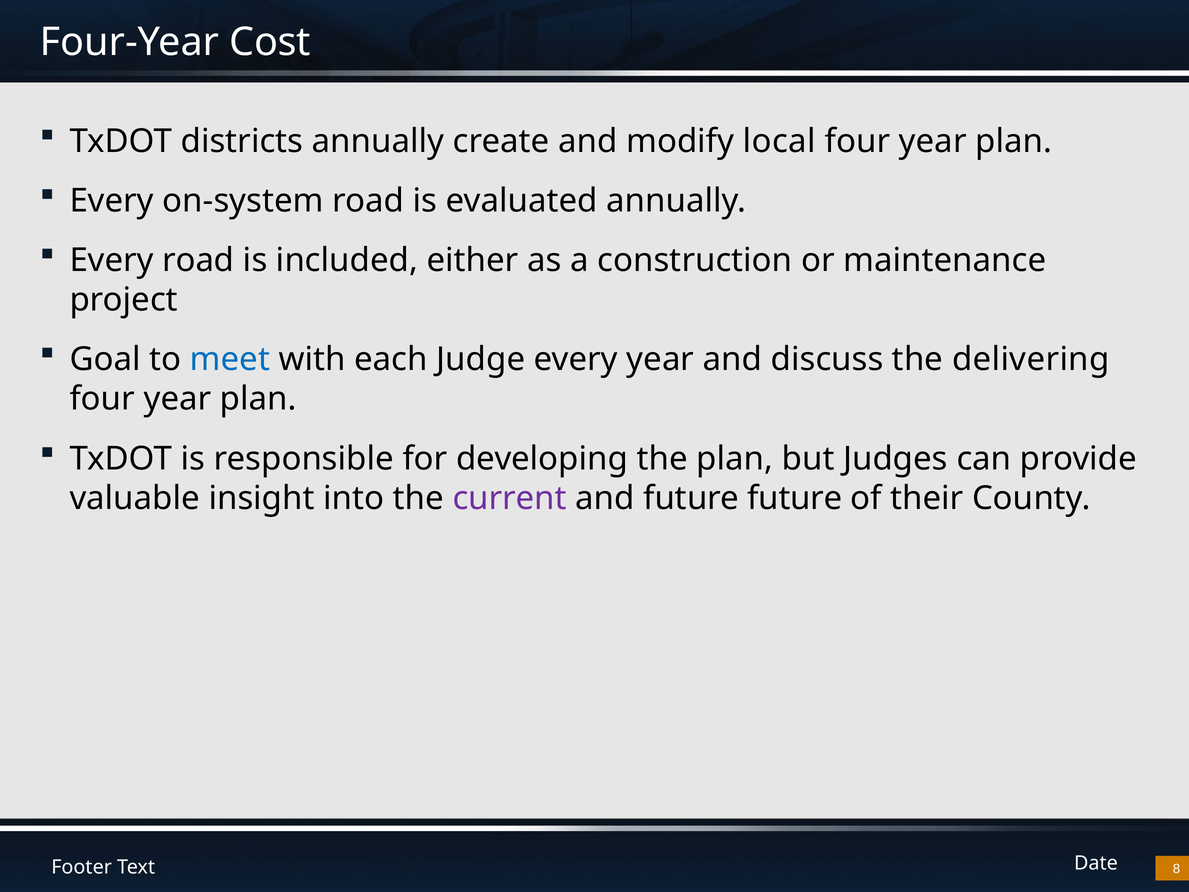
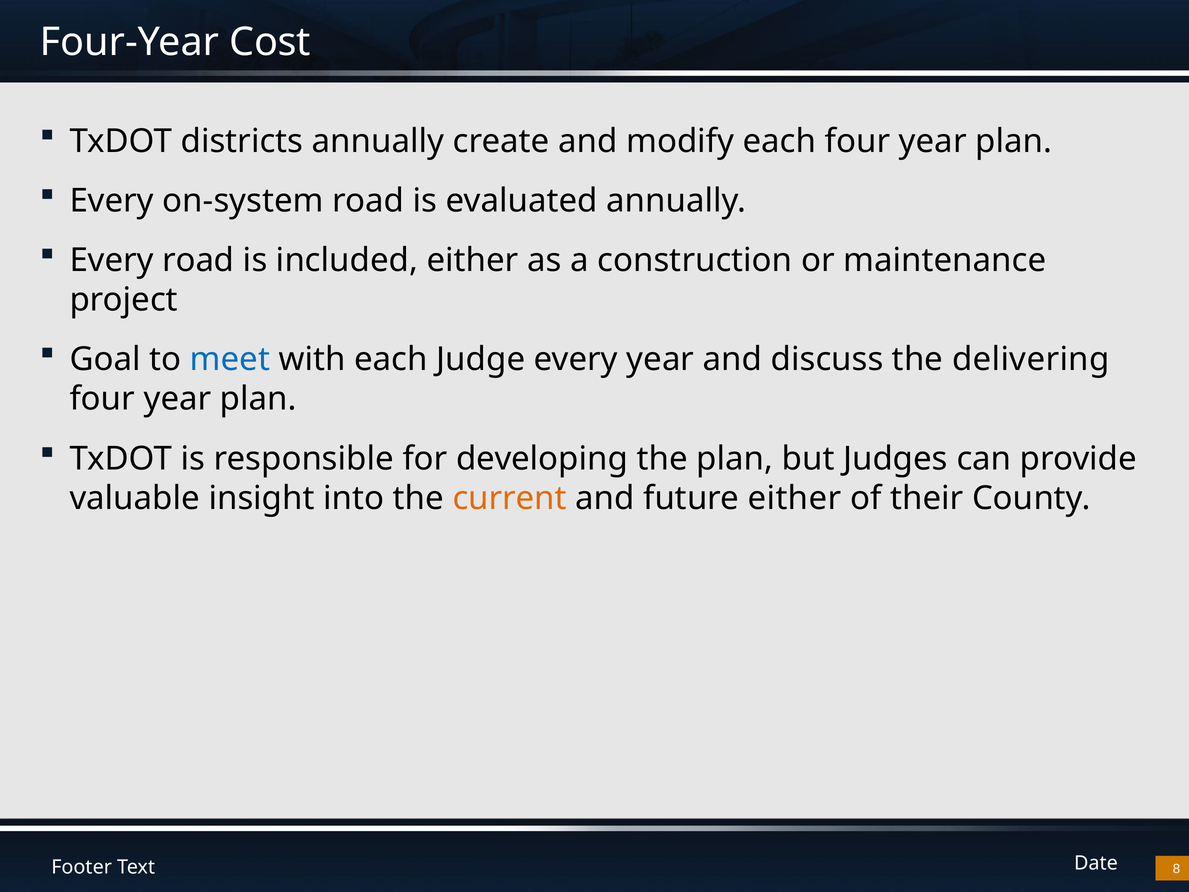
modify local: local -> each (779, 141)
current colour: purple -> orange (510, 498)
future future: future -> either (794, 498)
